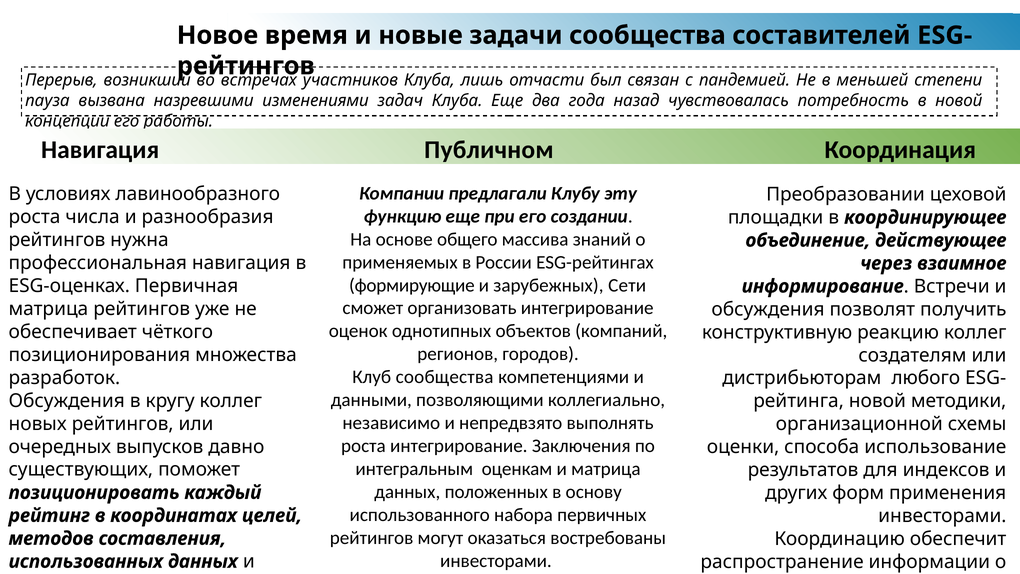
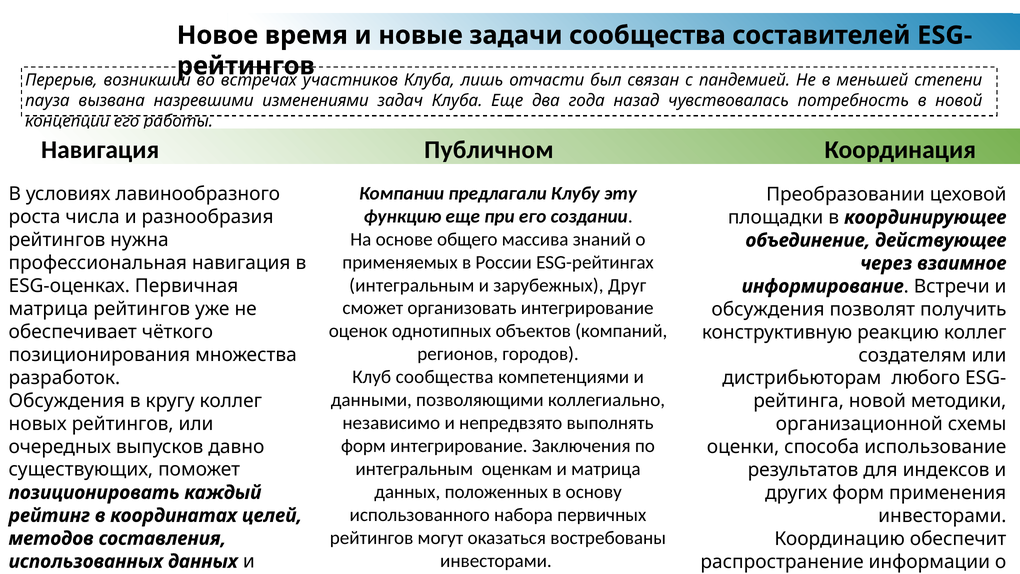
формирующие: формирующие -> интегральным (412, 285)
Сети: Сети -> Друг (627, 285)
роста: роста -> форм (363, 446)
